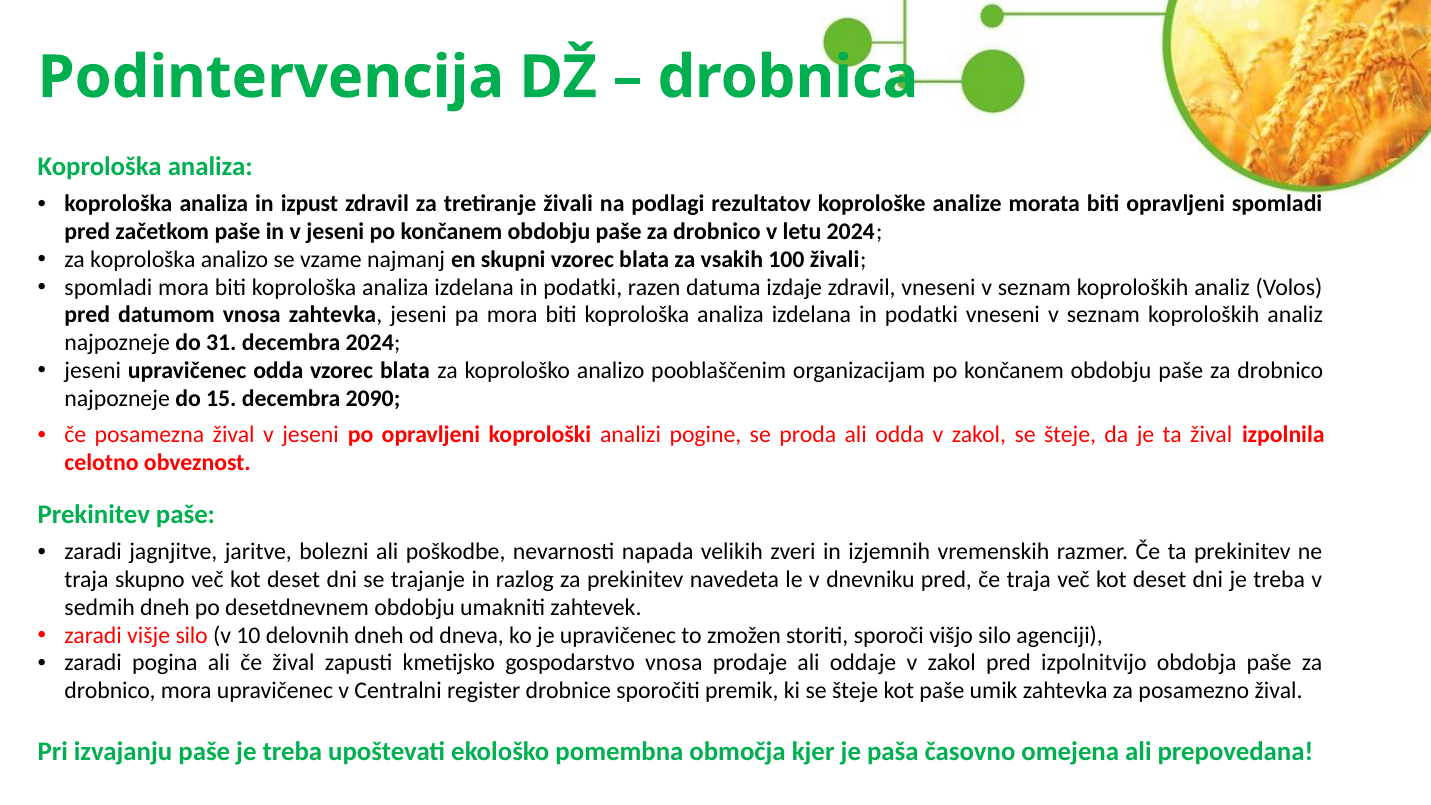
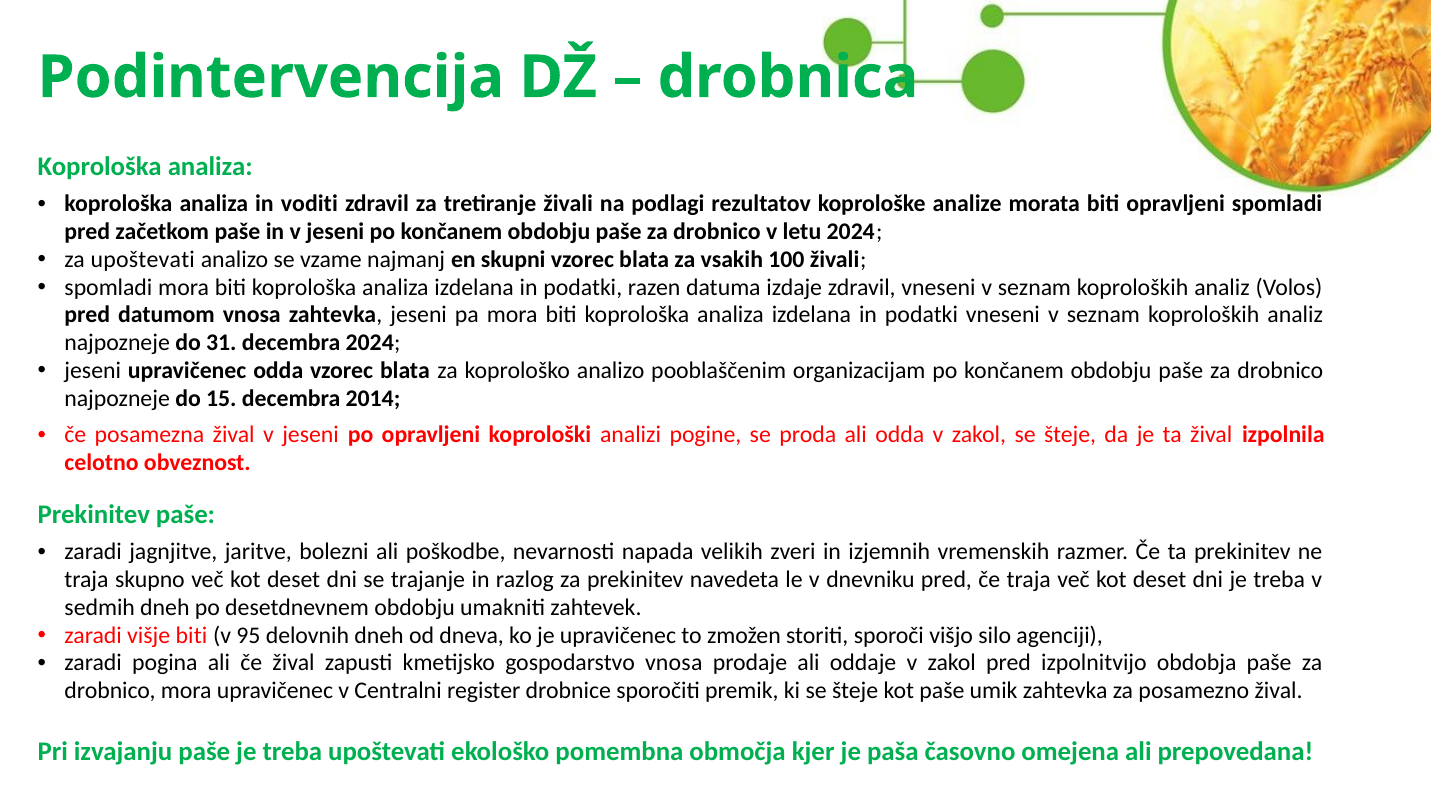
izpust: izpust -> voditi (309, 204)
za koprološka: koprološka -> upoštevati (143, 259)
2090: 2090 -> 2014 (373, 398)
višje silo: silo -> biti (191, 635)
10: 10 -> 95 (248, 635)
